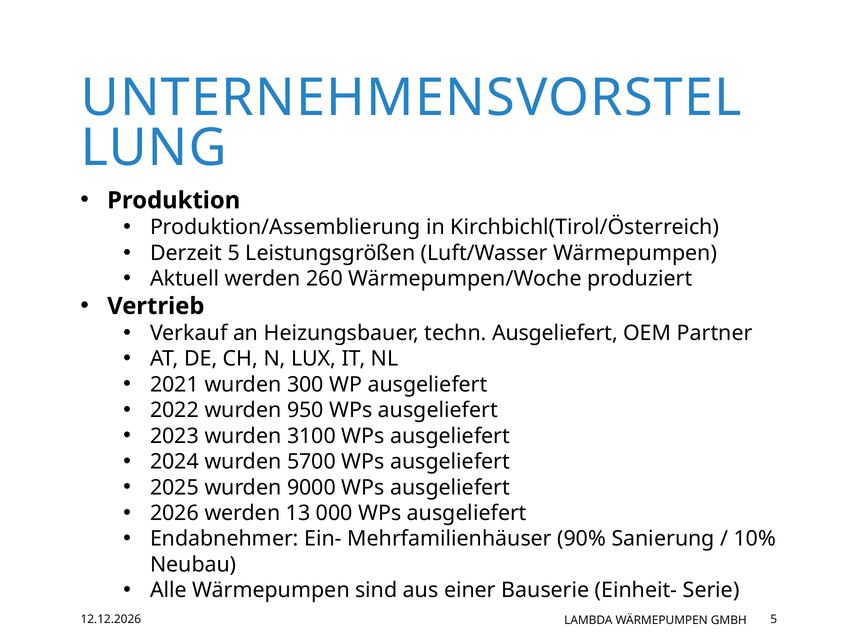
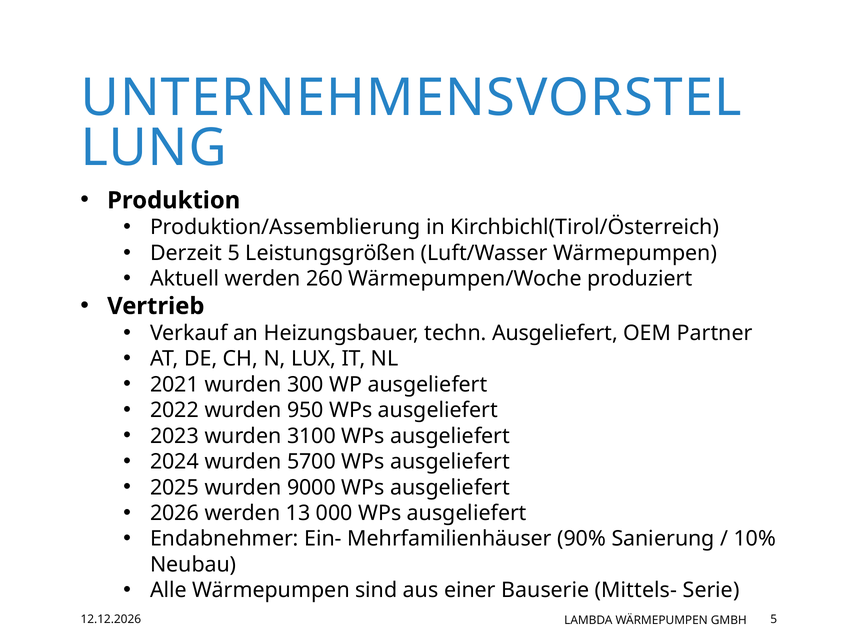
Einheit-: Einheit- -> Mittels- (636, 590)
